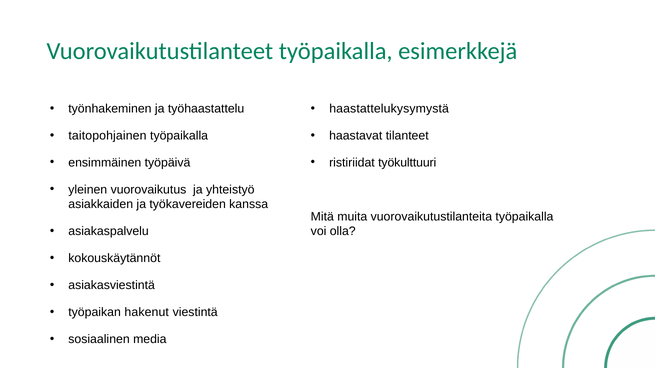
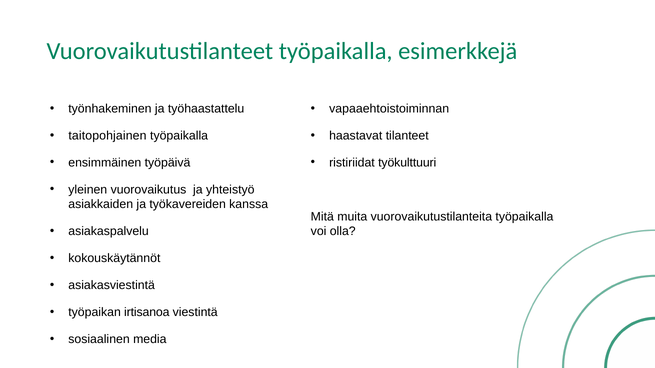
haastattelukysymystä: haastattelukysymystä -> vapaaehtoistoiminnan (389, 109)
hakenut: hakenut -> irtisanoa (147, 313)
